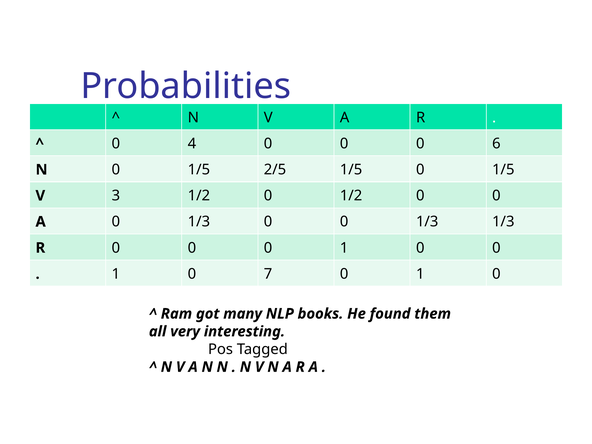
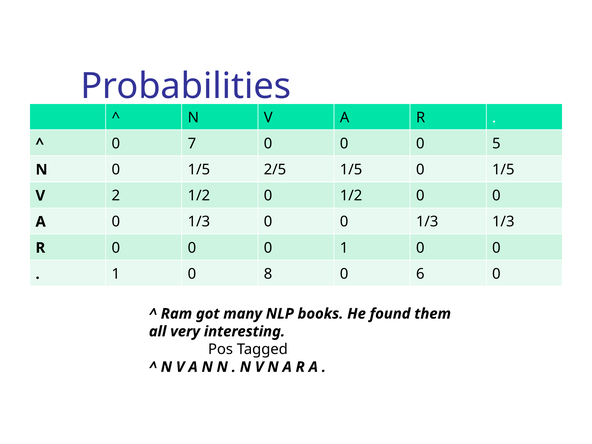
4: 4 -> 7 (192, 144)
6: 6 -> 5 (496, 144)
3: 3 -> 2 (116, 196)
7: 7 -> 8 (268, 274)
1: 1 -> 6 (420, 274)
